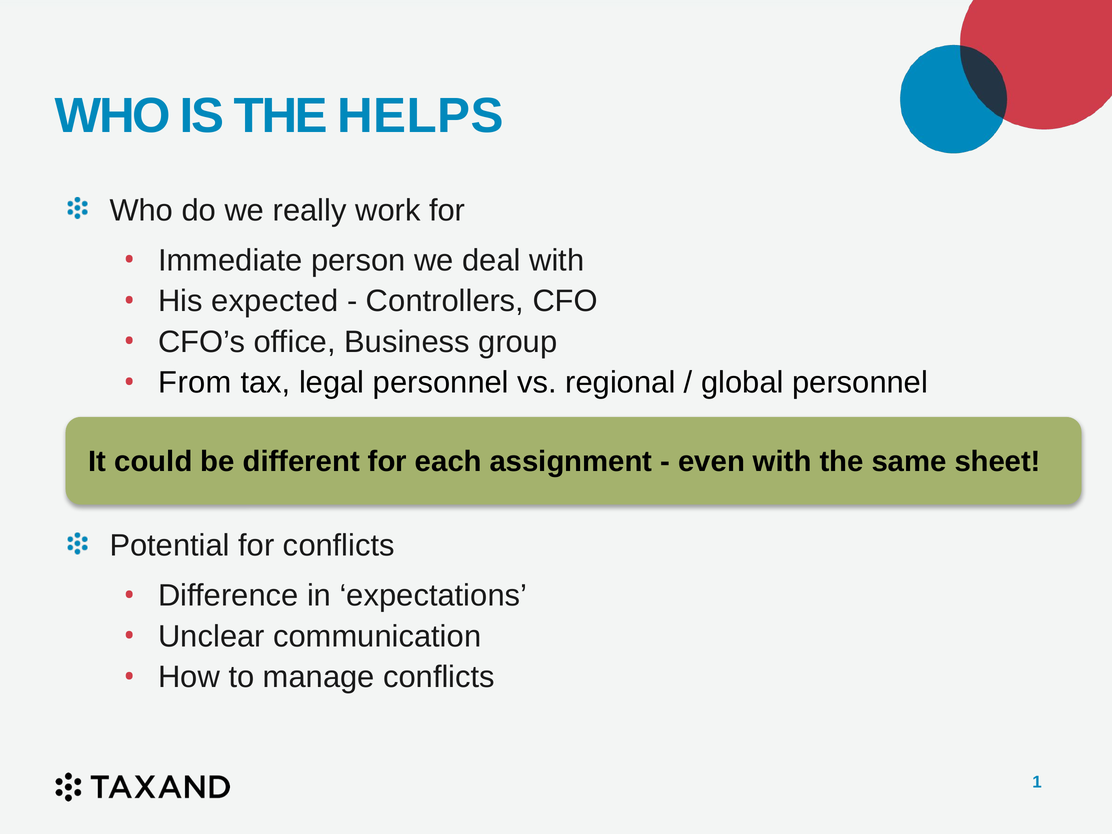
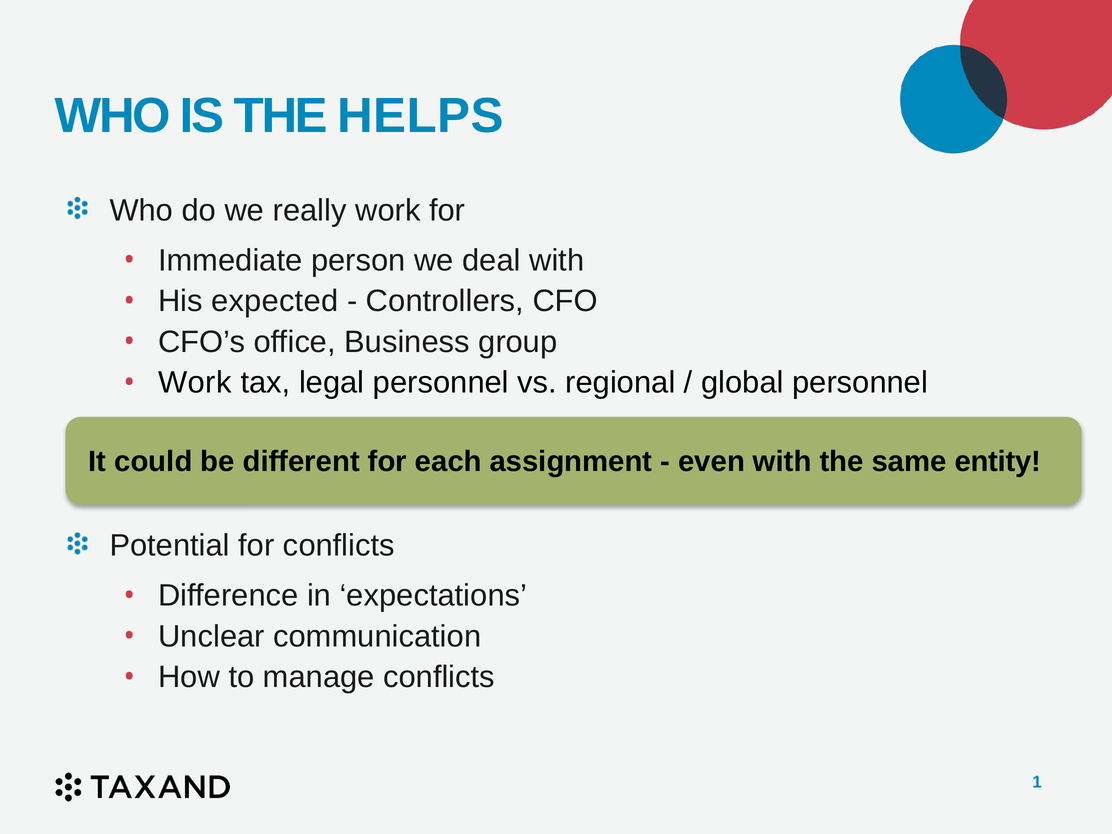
From: From -> Work (195, 383)
sheet: sheet -> entity (998, 462)
